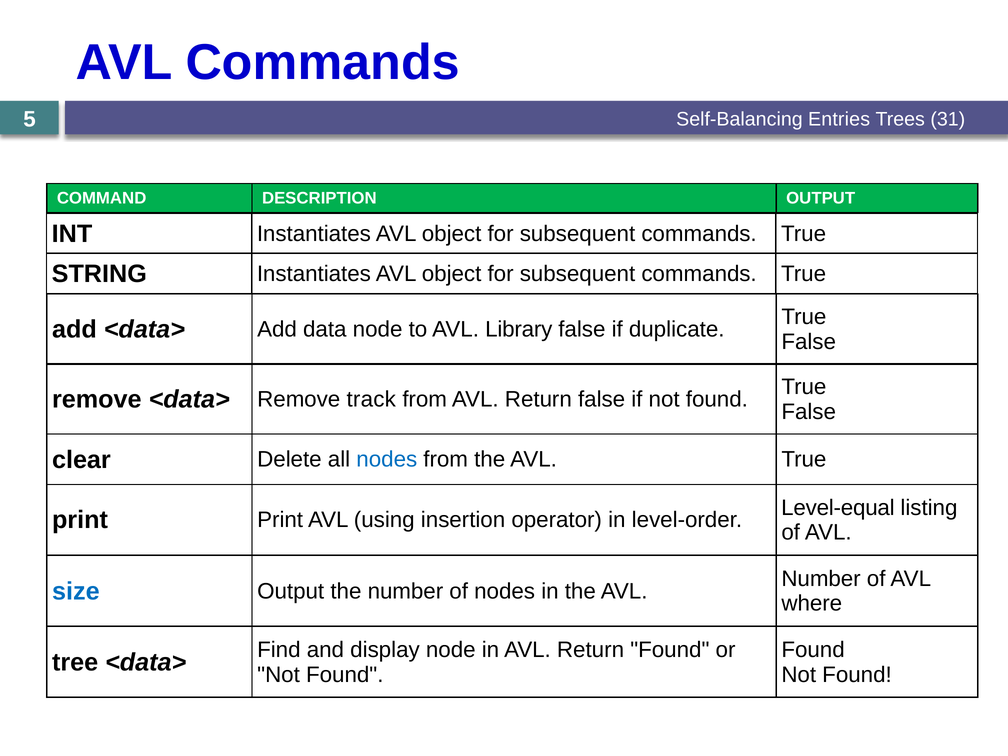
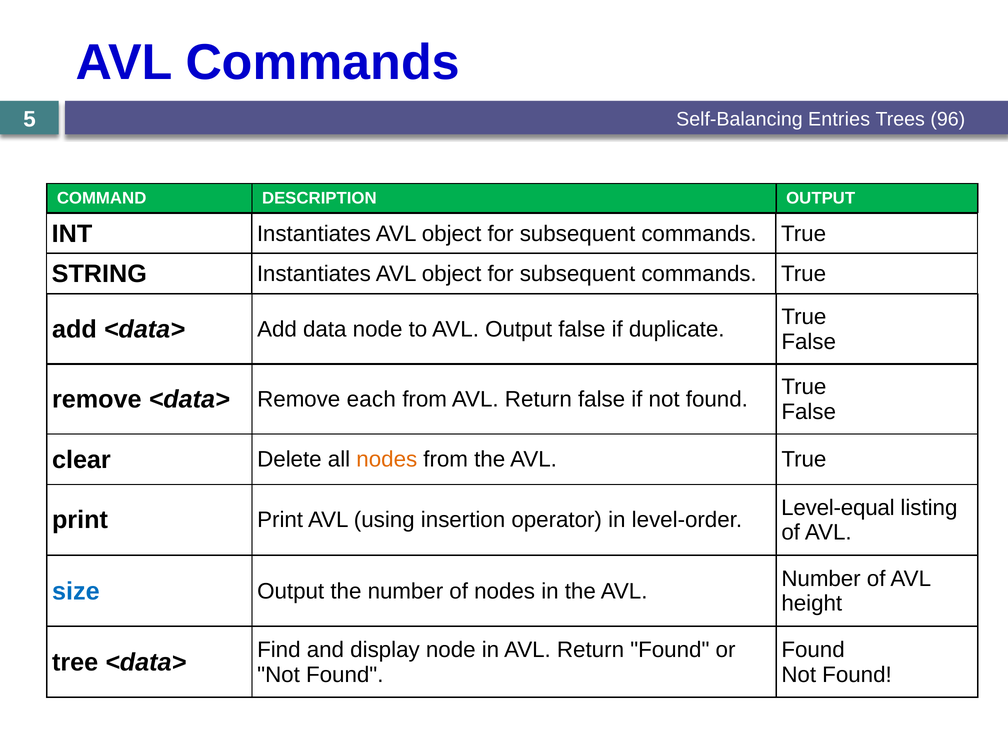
31: 31 -> 96 (948, 119)
AVL Library: Library -> Output (519, 329)
track: track -> each (371, 399)
nodes colour: blue -> orange (387, 460)
where: where -> height (812, 604)
